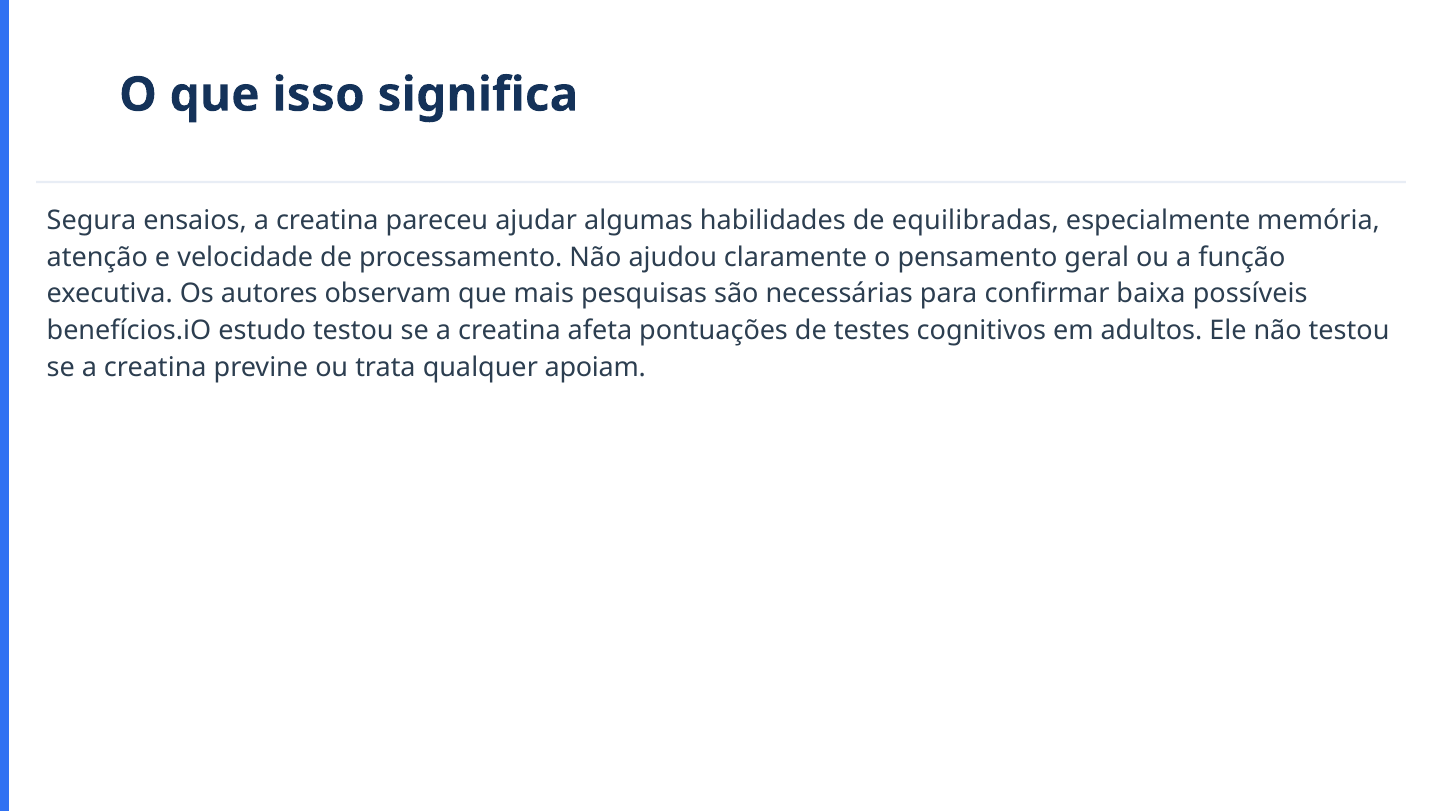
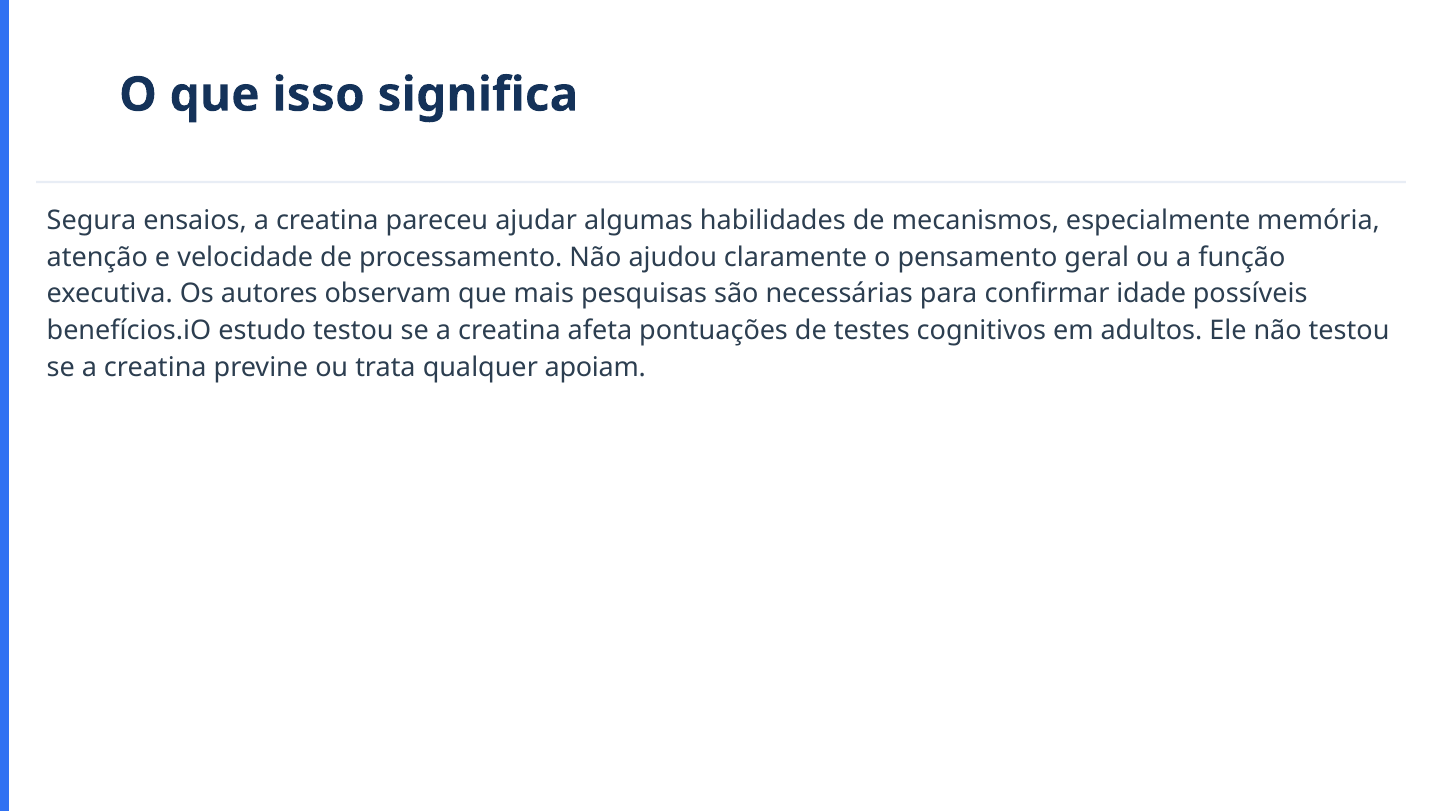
equilibradas: equilibradas -> mecanismos (975, 220)
baixa: baixa -> idade (1151, 294)
